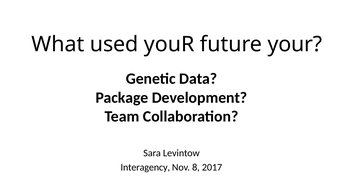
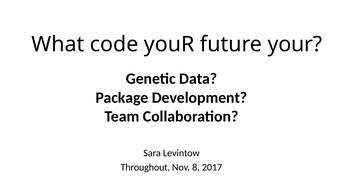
used: used -> code (114, 44)
Interagency: Interagency -> Throughout (145, 167)
